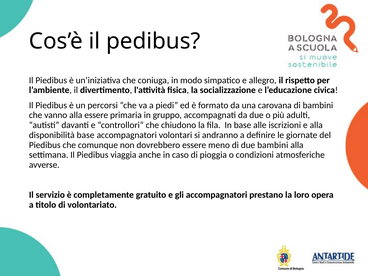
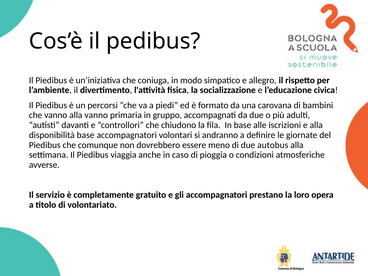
alla essere: essere -> vanno (96, 115)
due bambini: bambini -> autobus (273, 145)
